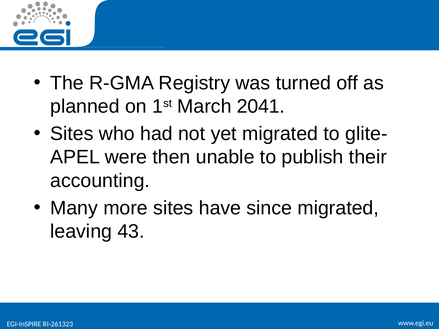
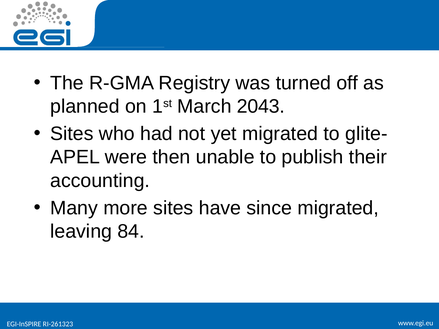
2041: 2041 -> 2043 (261, 107)
43: 43 -> 84 (131, 232)
